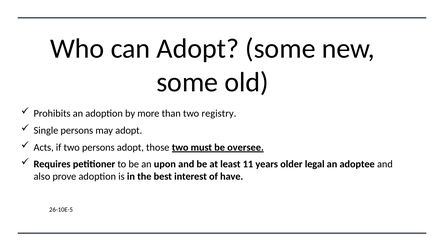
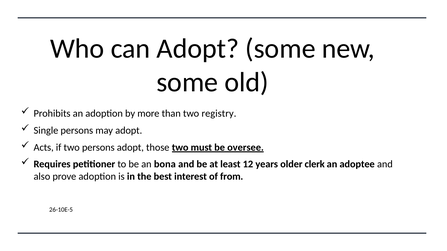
upon: upon -> bona (165, 165)
11: 11 -> 12 (248, 165)
legal: legal -> clerk (315, 165)
have: have -> from (232, 177)
